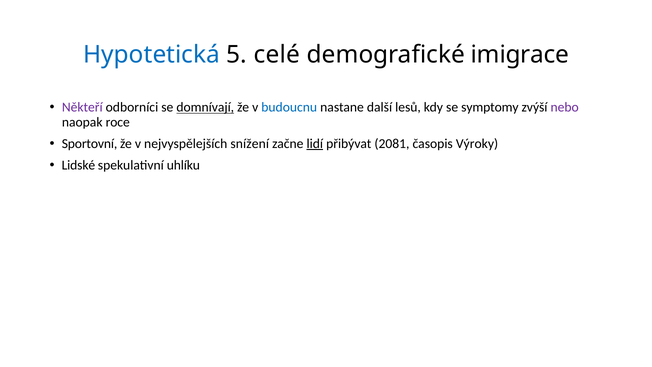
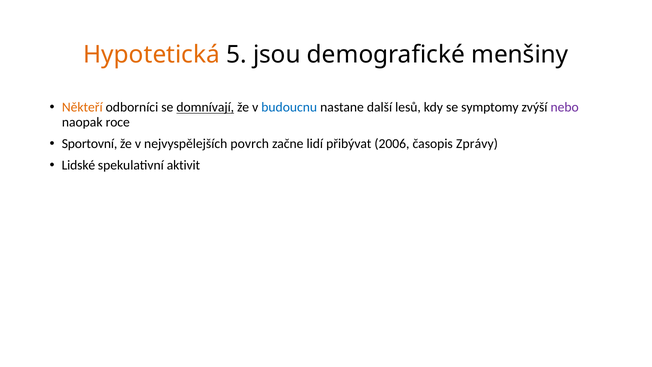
Hypotetická colour: blue -> orange (152, 55)
celé: celé -> jsou (277, 55)
imigrace: imigrace -> menšiny (520, 55)
Někteří colour: purple -> orange (82, 107)
snížení: snížení -> povrch (250, 144)
lidí underline: present -> none (315, 144)
2081: 2081 -> 2006 (392, 144)
Výroky: Výroky -> Zprávy (477, 144)
uhlíku: uhlíku -> aktivit (183, 165)
